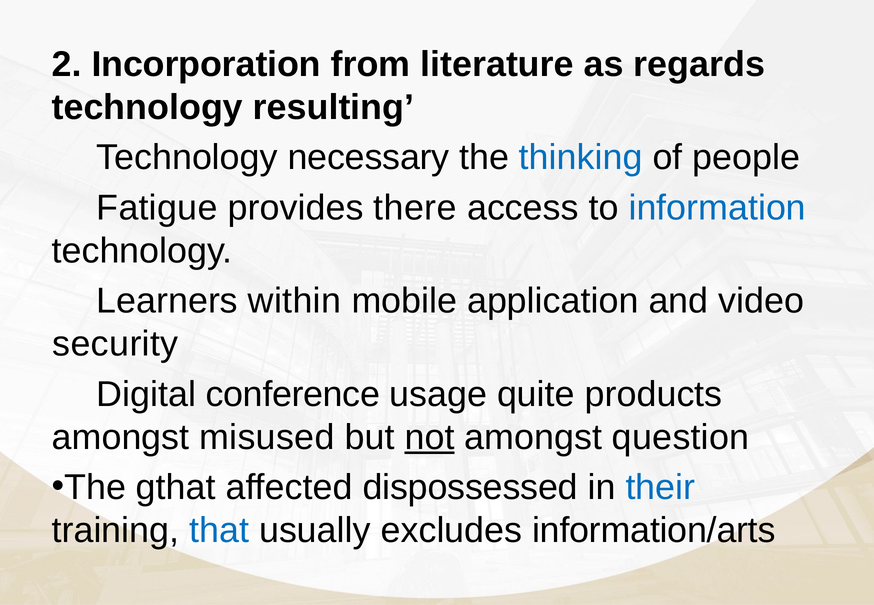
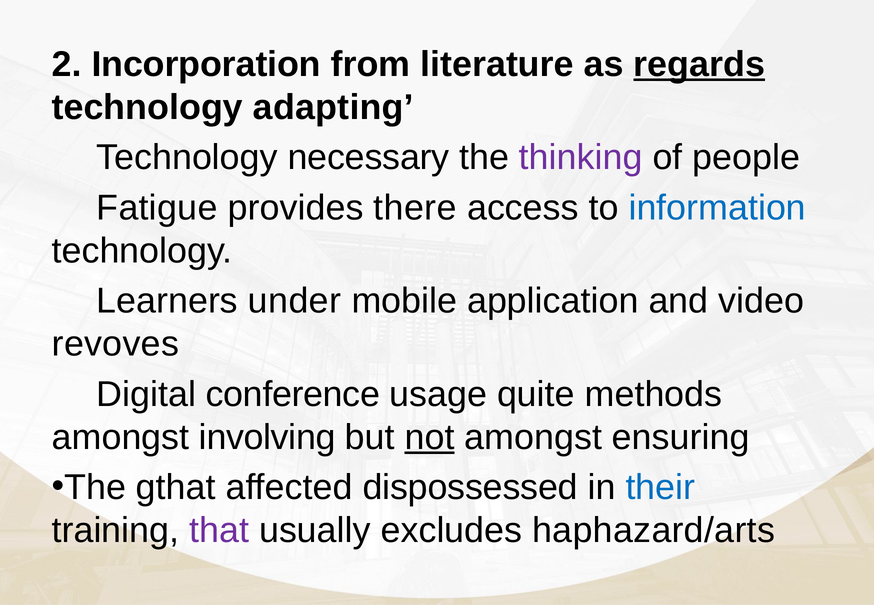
regards underline: none -> present (699, 64)
resulting: resulting -> adapting (333, 107)
thinking colour: blue -> purple (581, 158)
within: within -> under (295, 301)
security: security -> revoves (115, 344)
products: products -> methods (654, 394)
misused: misused -> involving (267, 437)
question: question -> ensuring (681, 437)
that colour: blue -> purple (219, 531)
information/arts: information/arts -> haphazard/arts (654, 531)
